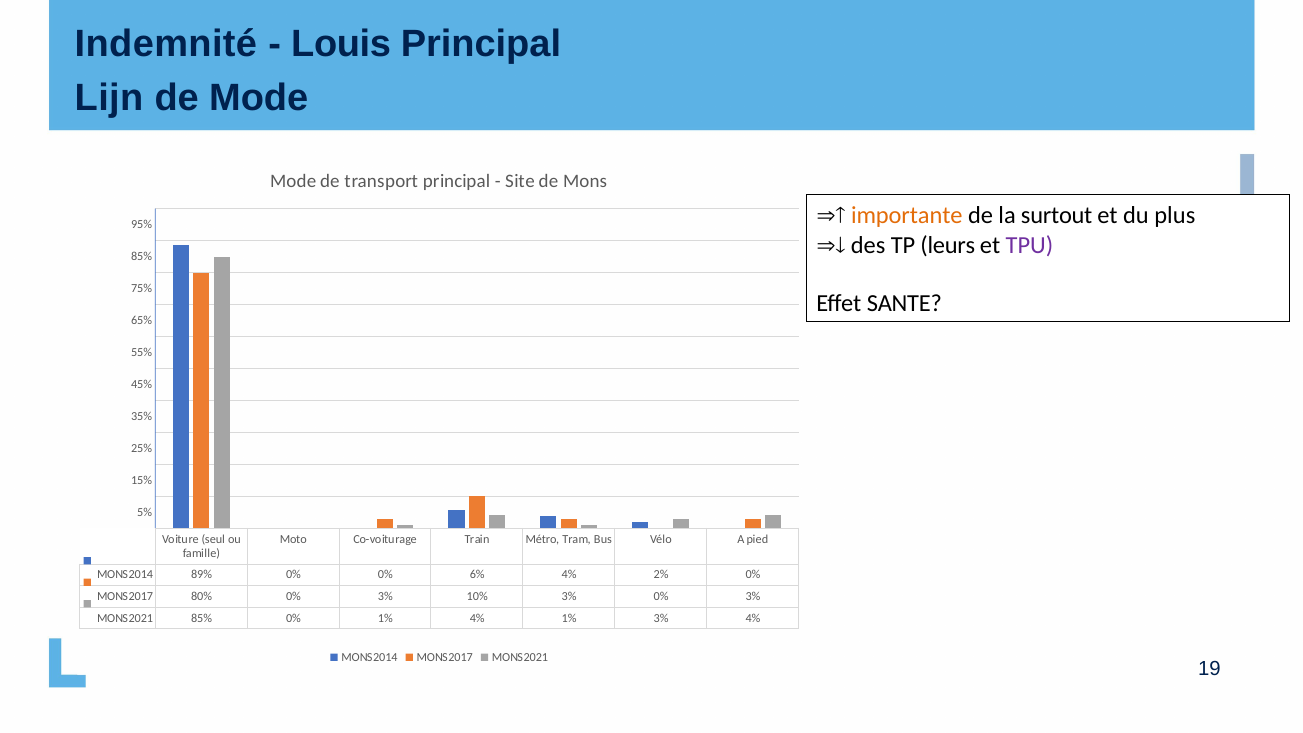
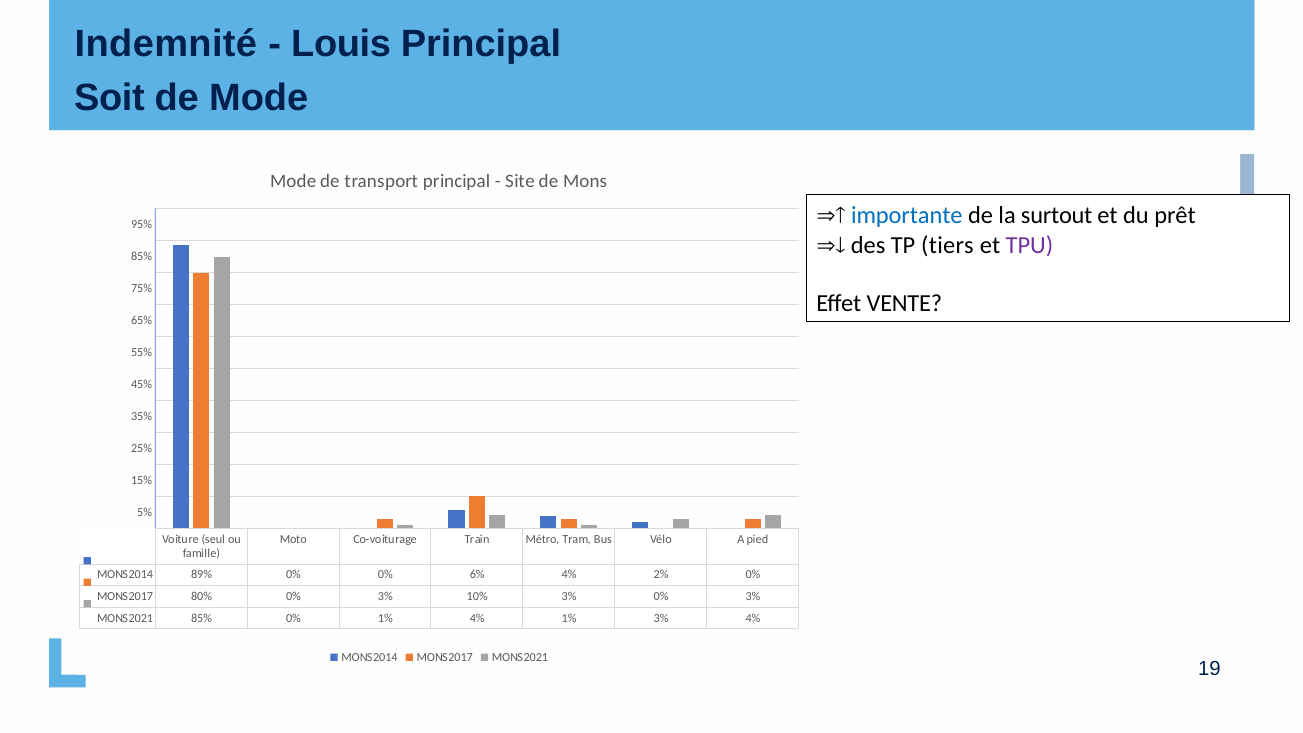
Lijn: Lijn -> Soit (109, 98)
importante colour: orange -> blue (907, 216)
plus: plus -> prêt (1175, 216)
leurs: leurs -> tiers (948, 245)
SANTE: SANTE -> VENTE (904, 304)
